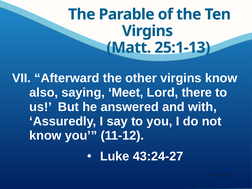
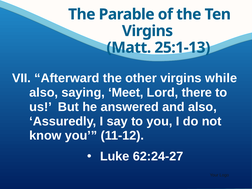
virgins know: know -> while (221, 78)
and with: with -> also (202, 107)
43:24-27: 43:24-27 -> 62:24-27 (158, 156)
